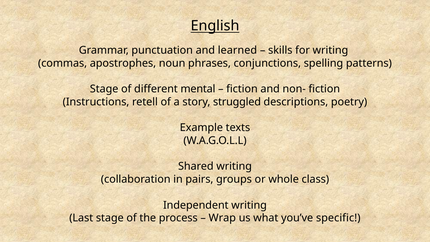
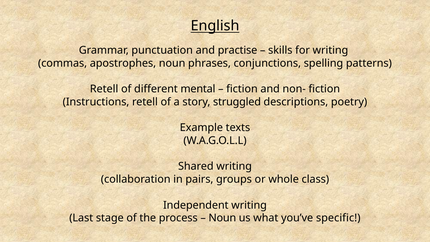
learned: learned -> practise (238, 50)
Stage: Stage -> Retell (104, 89)
Wrap: Wrap -> Noun (222, 218)
